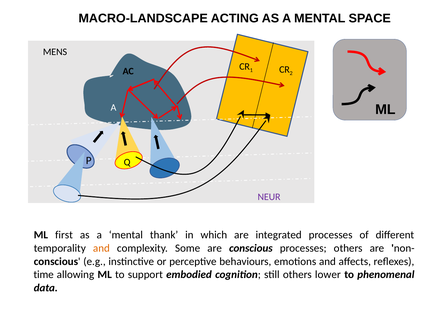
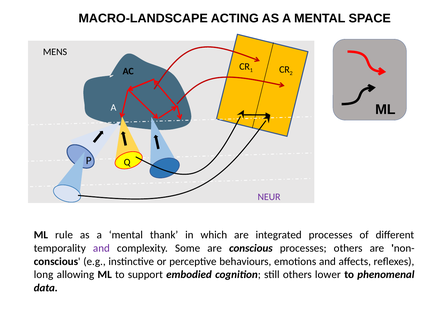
first: first -> rule (64, 235)
and colour: orange -> purple (101, 248)
time: time -> long (44, 275)
